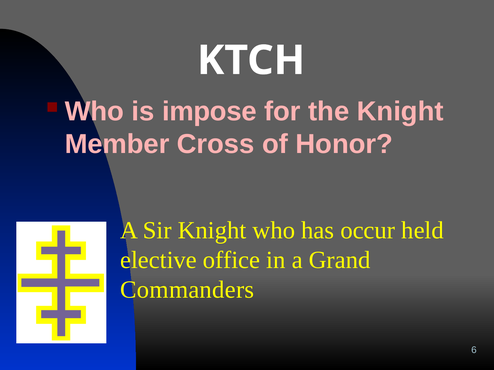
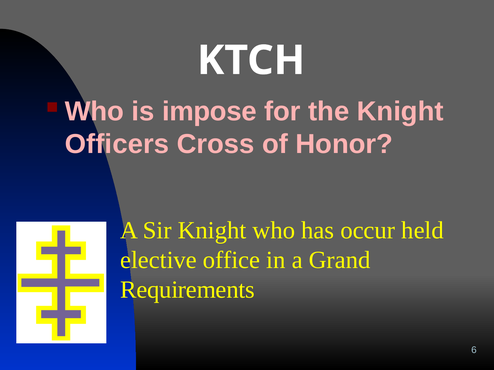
Member: Member -> Officers (117, 144)
Commanders: Commanders -> Requirements (187, 290)
